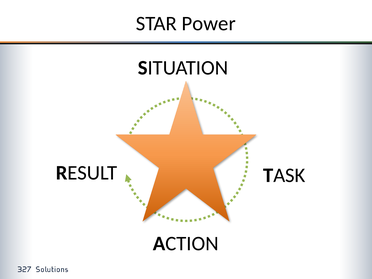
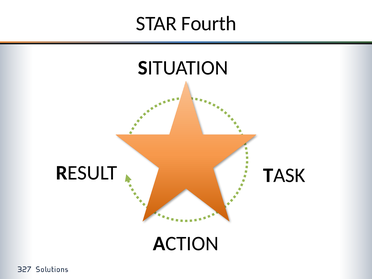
Power: Power -> Fourth (209, 24)
